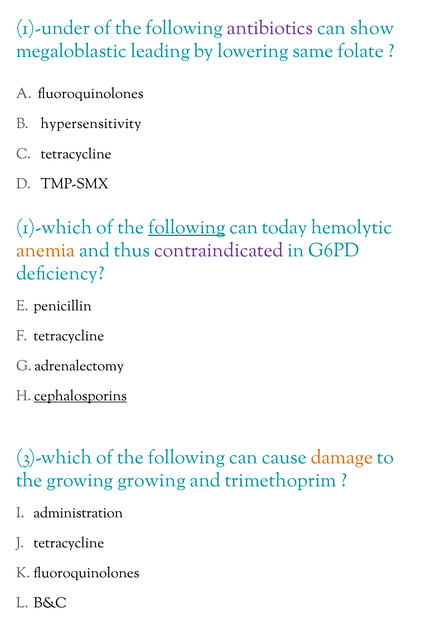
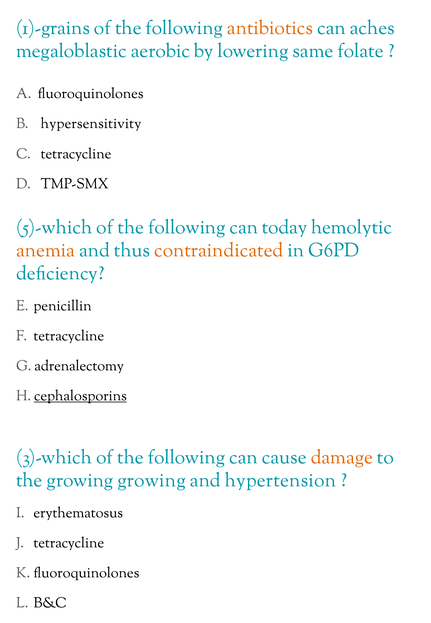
1)-under: 1)-under -> 1)-grains (53, 28)
antibiotics colour: purple -> orange (270, 28)
show: show -> aches (372, 28)
leading: leading -> aerobic (160, 51)
1)-which: 1)-which -> 5)-which (54, 227)
following underline: present -> none (187, 227)
contraindicated colour: purple -> orange (219, 250)
trimethoprim: trimethoprim -> hypertension (280, 480)
administration: administration -> erythematosus (78, 512)
